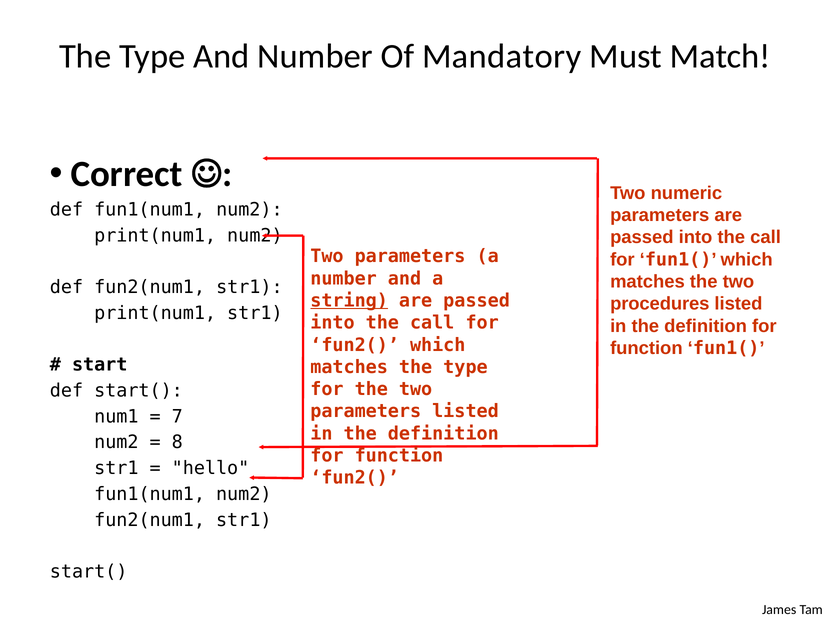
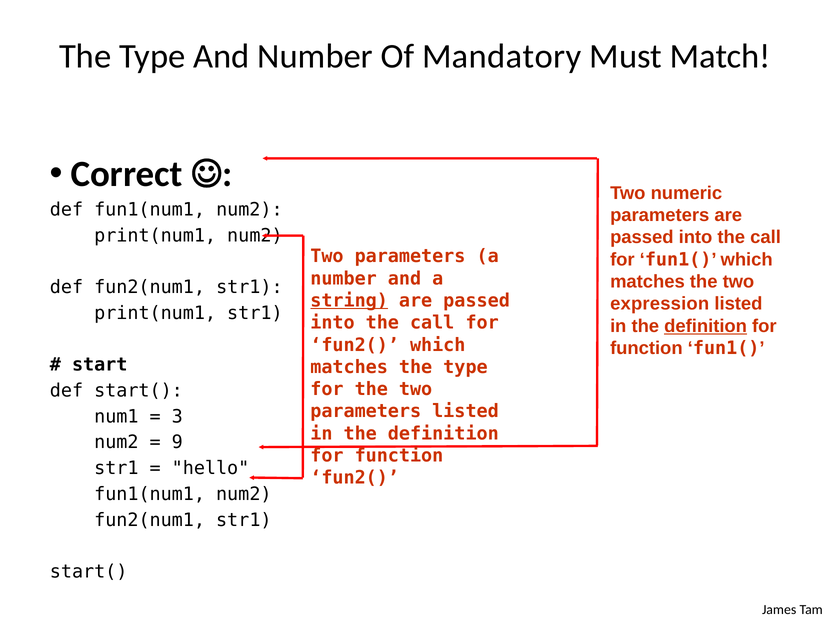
procedures: procedures -> expression (660, 304)
definition underline: none -> present (706, 326)
7: 7 -> 3 (177, 417)
8: 8 -> 9 (177, 443)
